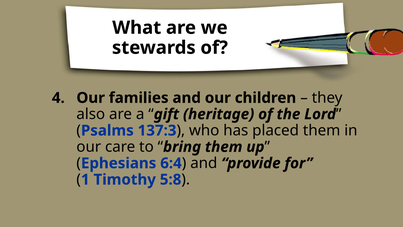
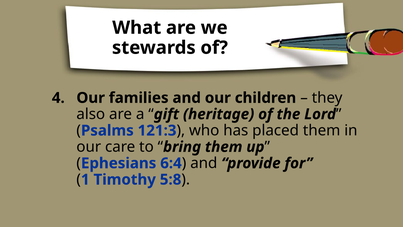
137:3: 137:3 -> 121:3 (157, 130)
